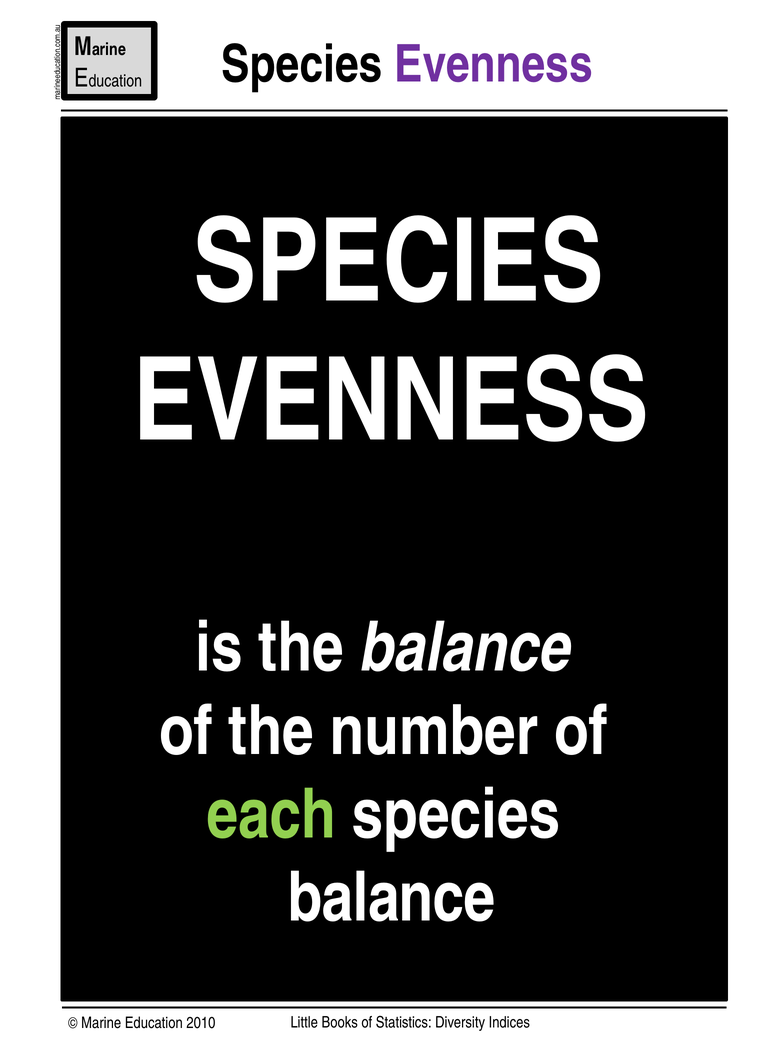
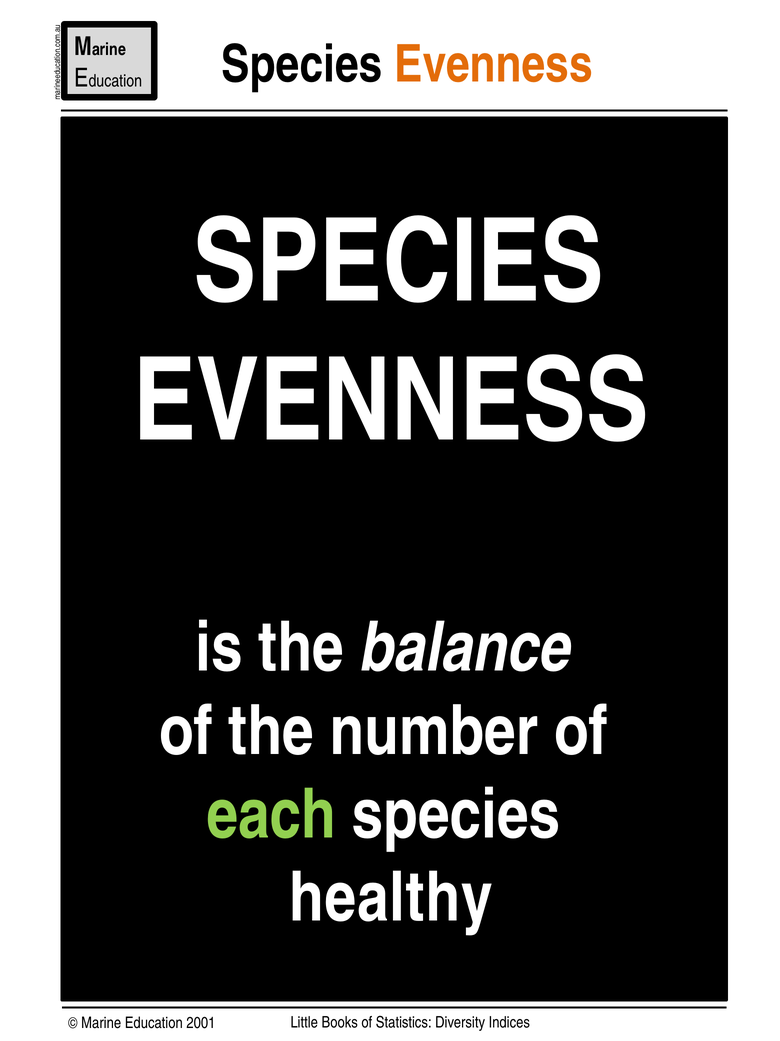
Evenness colour: purple -> orange (494, 64)
balance: balance -> healthy (391, 897)
2010: 2010 -> 2001 (201, 1022)
